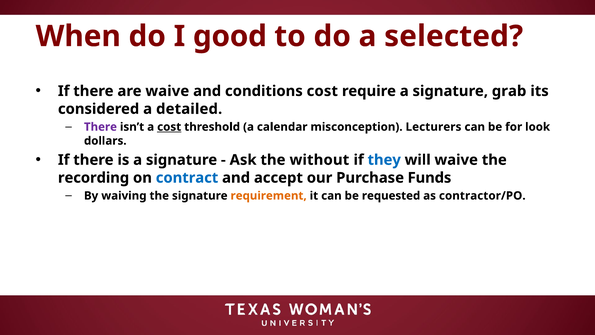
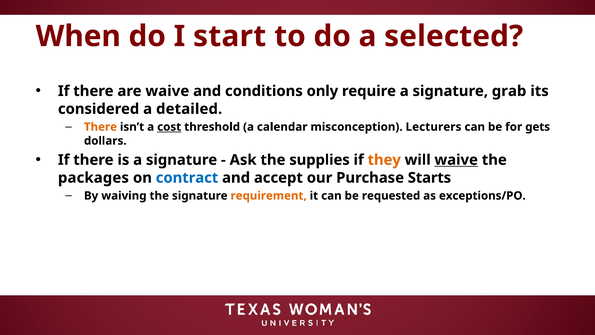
good: good -> start (230, 36)
conditions cost: cost -> only (322, 91)
There colour: purple -> orange (100, 127)
look: look -> gets (538, 127)
without: without -> supplies (320, 160)
they colour: blue -> orange (384, 160)
waive underline: none -> present (456, 160)
recording: recording -> packages (93, 178)
Funds: Funds -> Starts (429, 178)
contractor/PO: contractor/PO -> exceptions/PO (482, 196)
